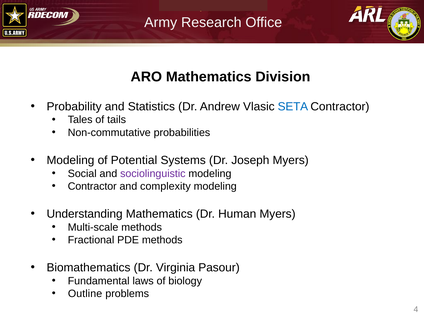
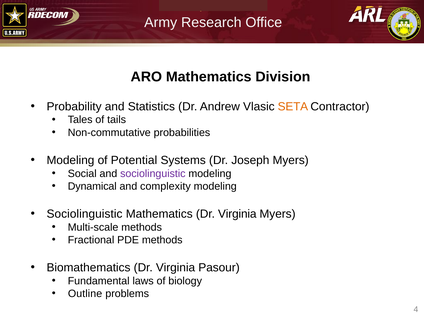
SETA colour: blue -> orange (293, 106)
Contractor: Contractor -> Dynamical (92, 186)
Understanding: Understanding -> Sociolinguistic (85, 214)
Mathematics Dr Human: Human -> Virginia (237, 214)
